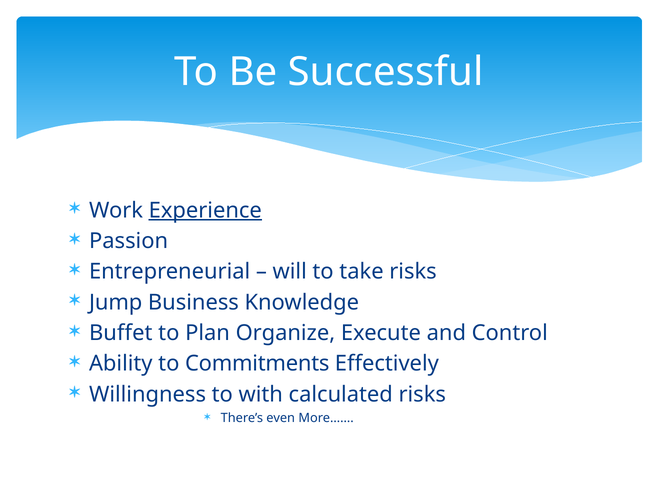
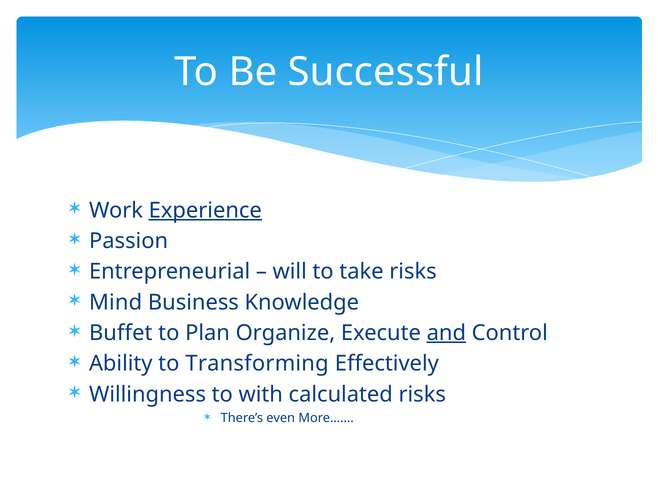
Jump: Jump -> Mind (116, 303)
and underline: none -> present (446, 333)
Commitments: Commitments -> Transforming (257, 364)
